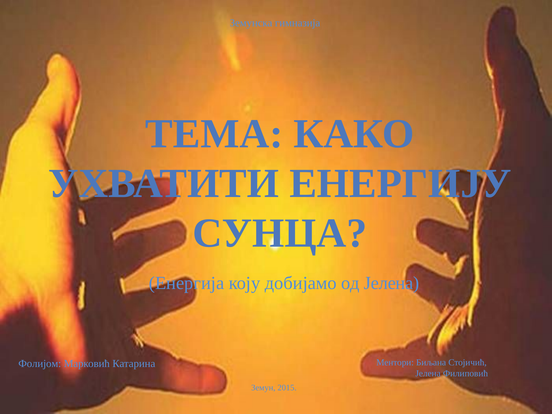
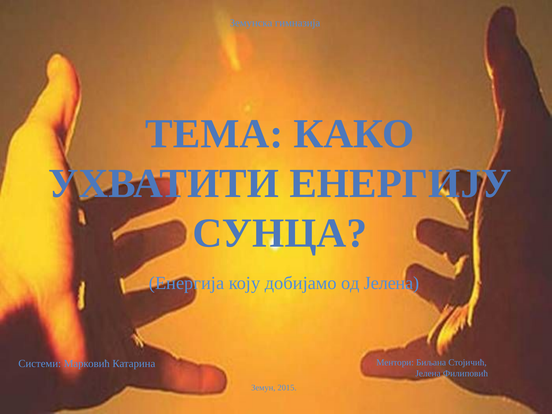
Фолијом: Фолијом -> Системи (40, 364)
